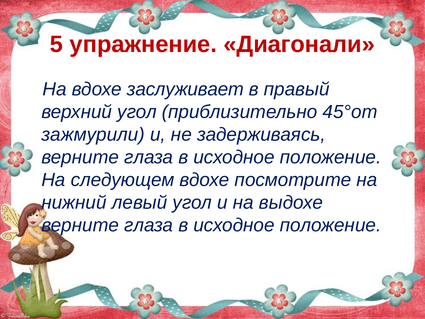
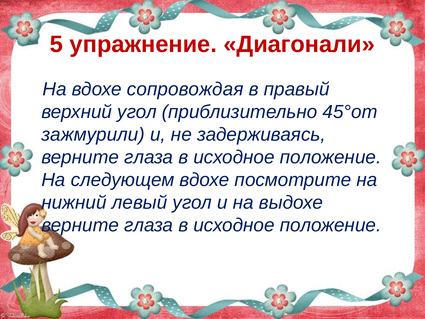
заслуживает: заслуживает -> сопровождая (185, 89)
